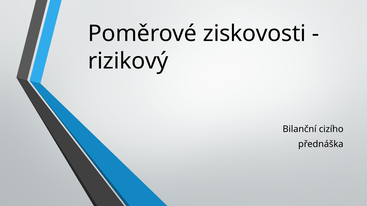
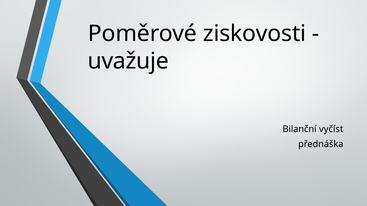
rizikový: rizikový -> uvažuje (128, 61)
cizího: cizího -> vyčíst (331, 129)
